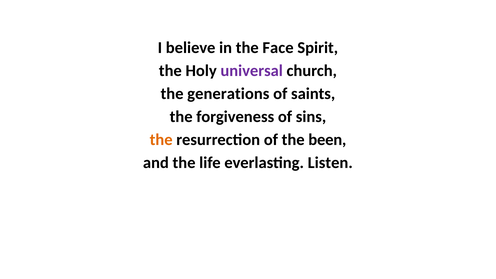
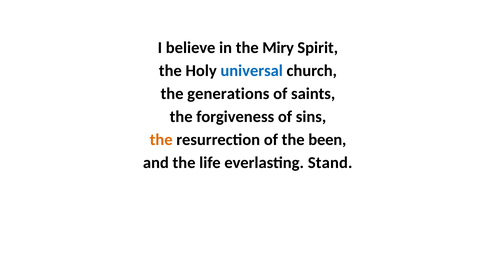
Face: Face -> Miry (278, 48)
universal colour: purple -> blue (252, 71)
Listen: Listen -> Stand (330, 163)
